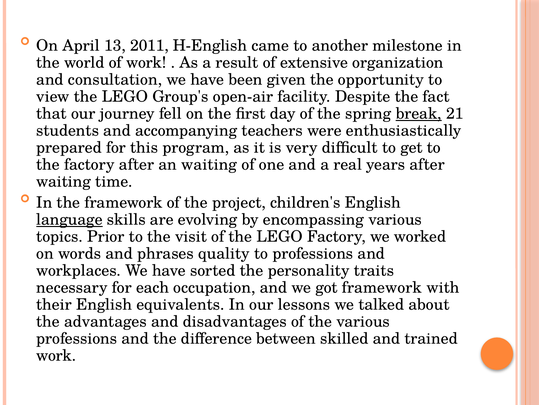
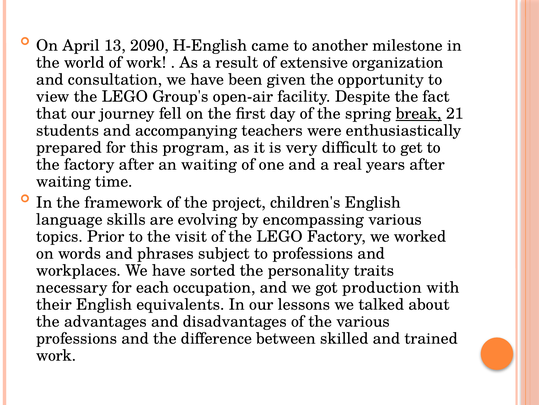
2011: 2011 -> 2090 (149, 46)
language underline: present -> none (69, 219)
quality: quality -> subject (224, 253)
got framework: framework -> production (382, 287)
